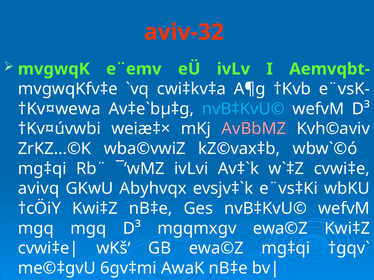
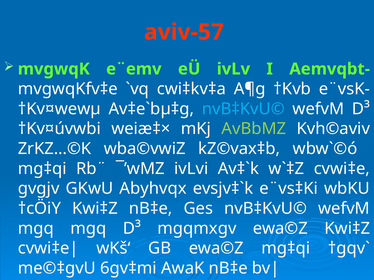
aviv-32: aviv-32 -> aviv-57 (184, 32)
†Kv¤wewa: †Kv¤wewa -> †Kv¤wewµ (59, 109)
AvBbMZ colour: pink -> light green (254, 129)
avivq: avivq -> gvgjv (39, 189)
